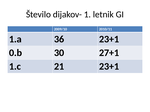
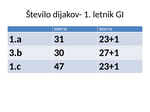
36: 36 -> 31 (59, 39)
0.b: 0.b -> 3.b (16, 53)
21: 21 -> 47 (59, 67)
